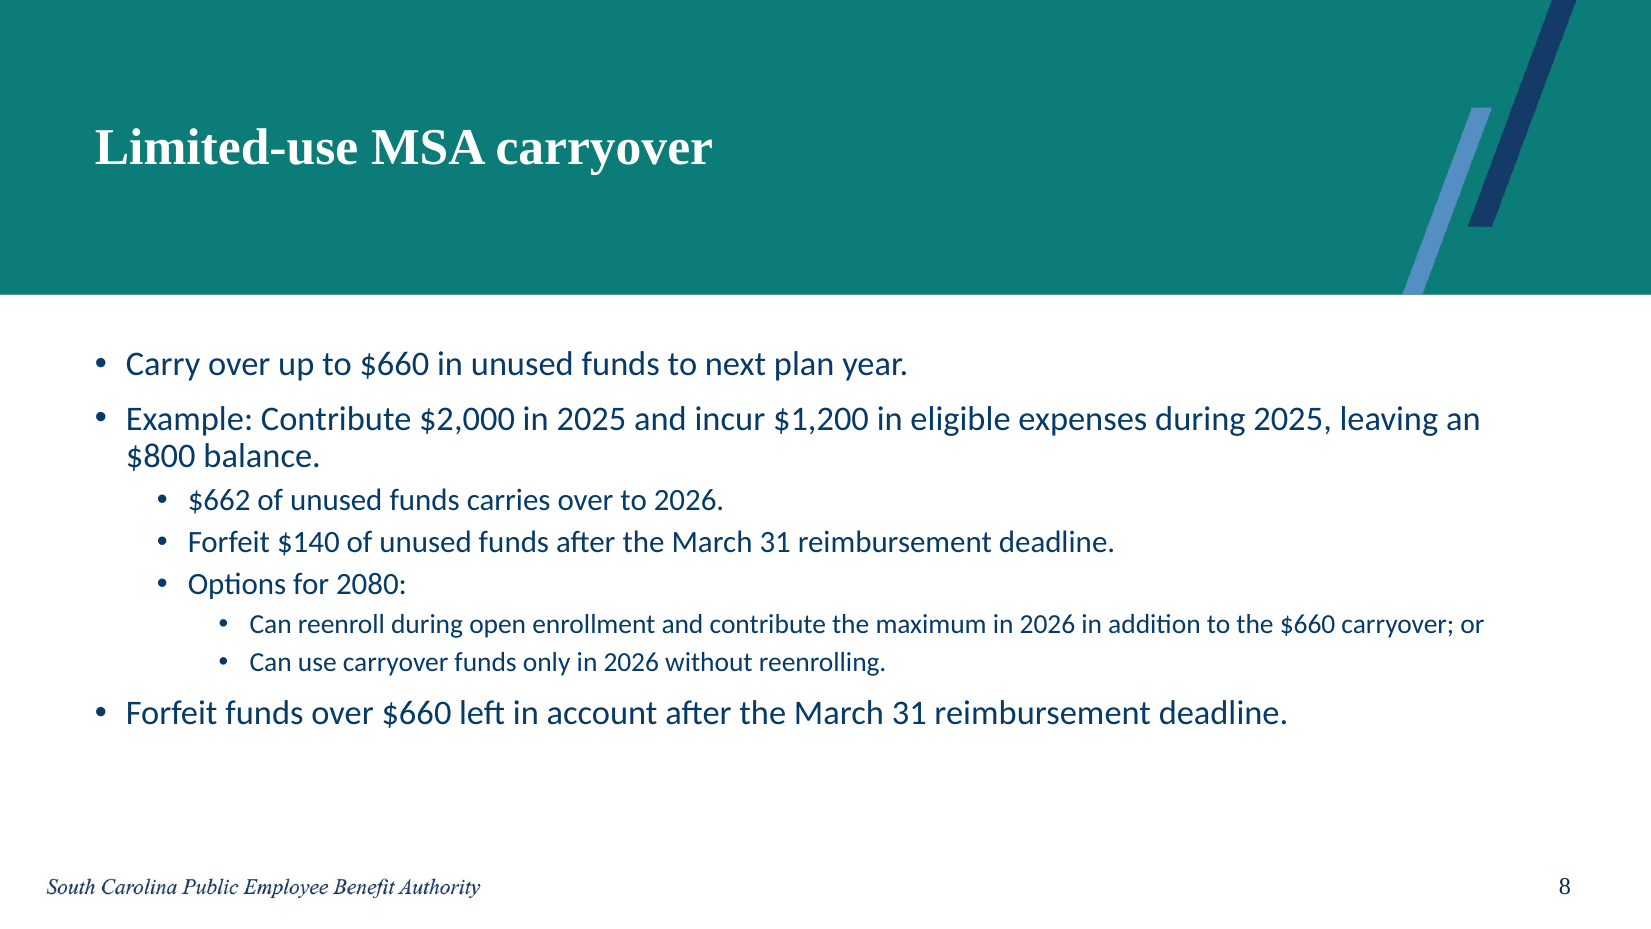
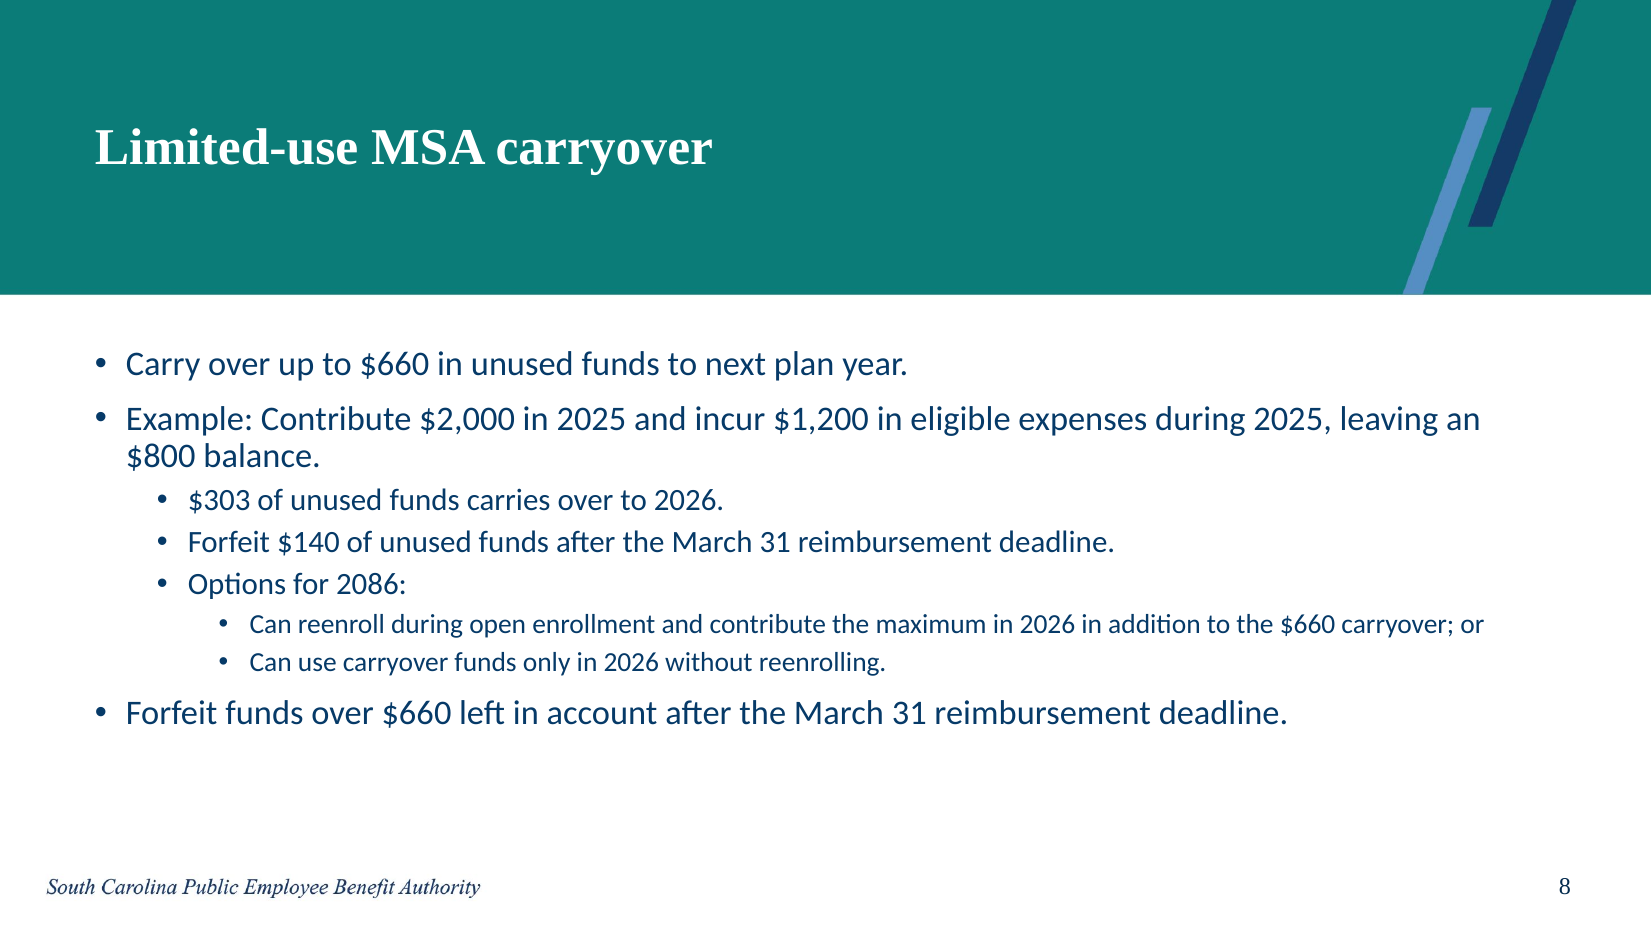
$662: $662 -> $303 (219, 500)
2080: 2080 -> 2086 (372, 584)
